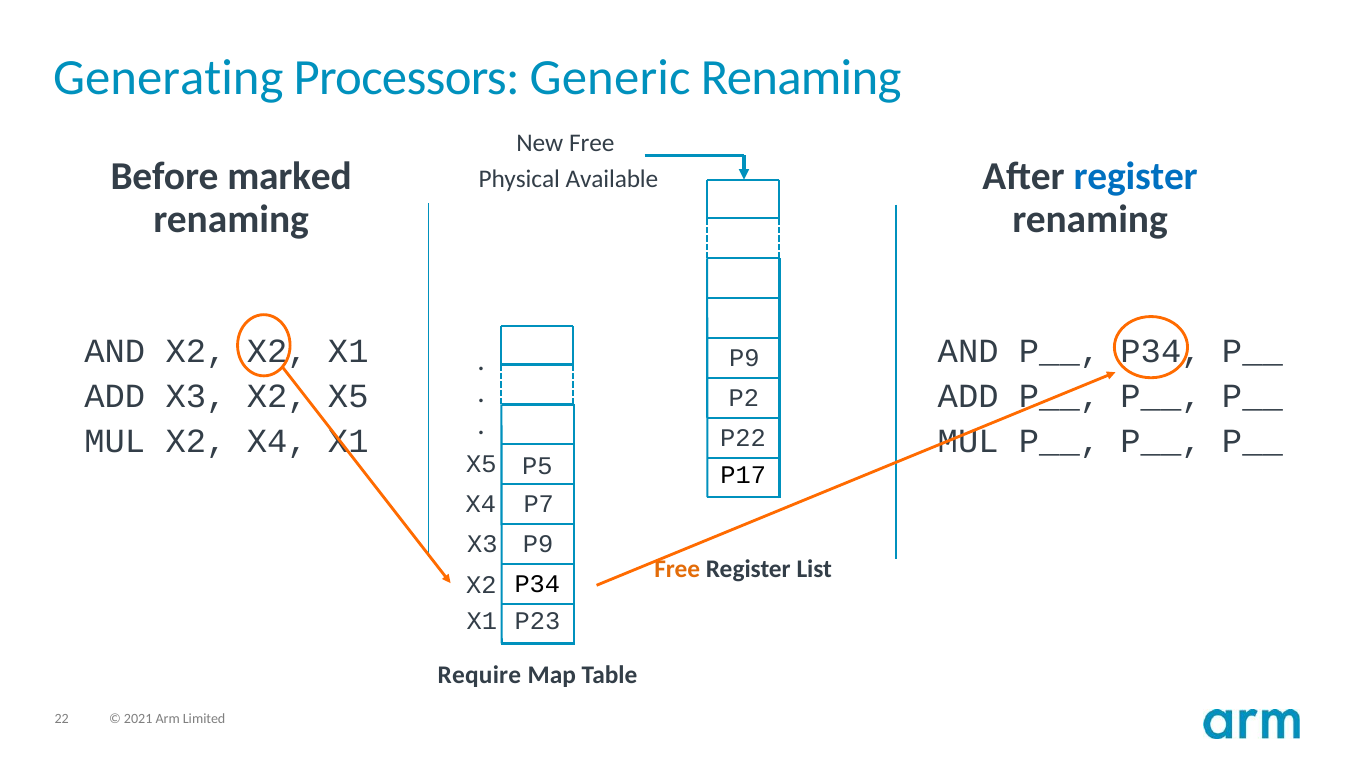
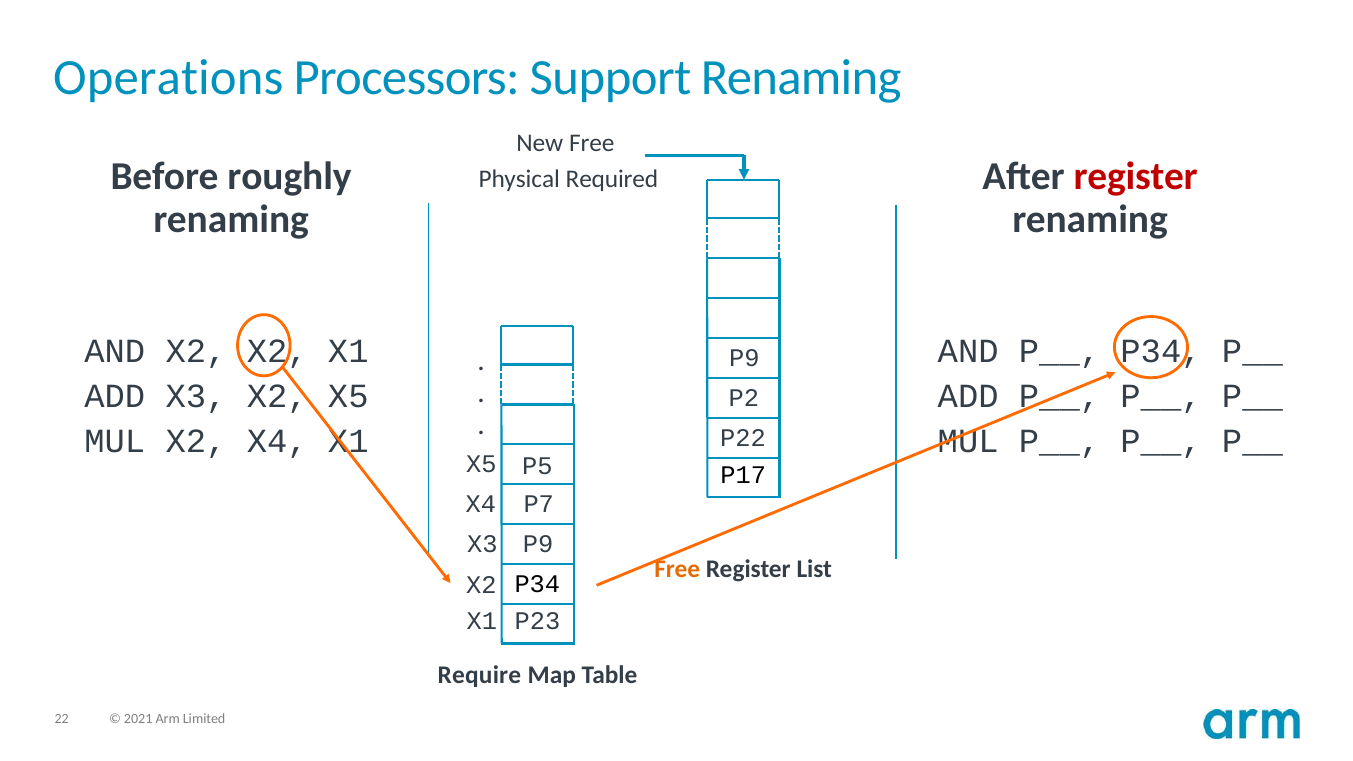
Generating: Generating -> Operations (168, 77)
Generic: Generic -> Support (610, 77)
marked: marked -> roughly (289, 176)
register colour: blue -> red (1136, 176)
Available: Available -> Required (612, 179)
